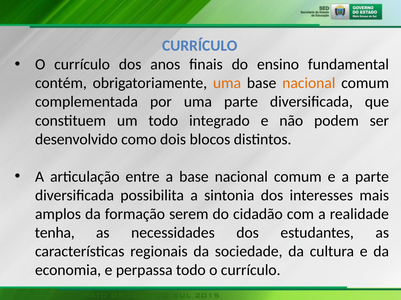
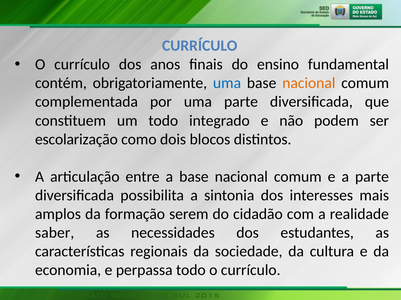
uma colour: orange -> blue (227, 83)
desenvolvido: desenvolvido -> escolarização (76, 140)
tenha: tenha -> saber (55, 233)
